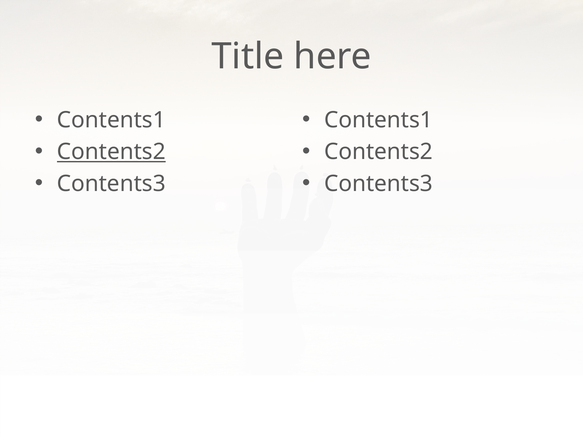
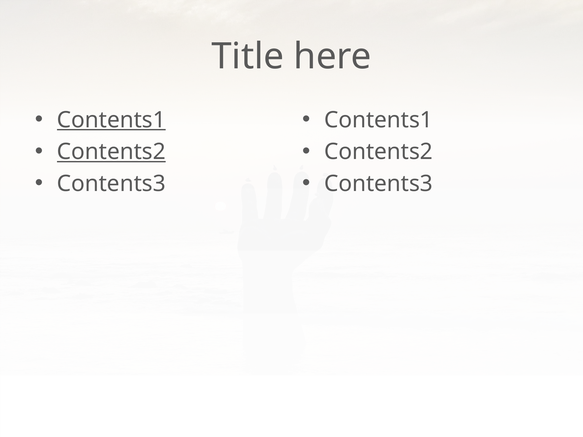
Contents1 underline: none -> present (111, 120)
